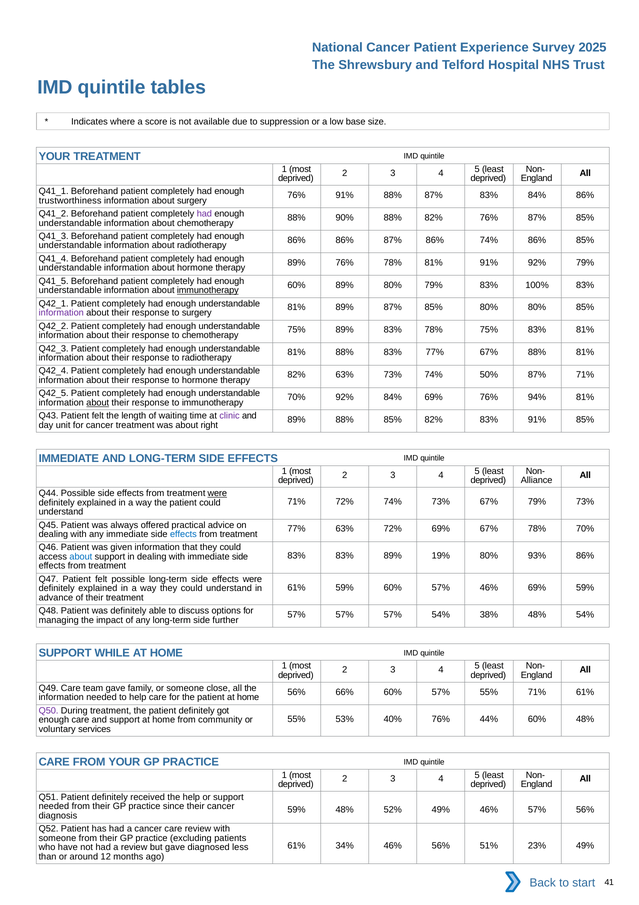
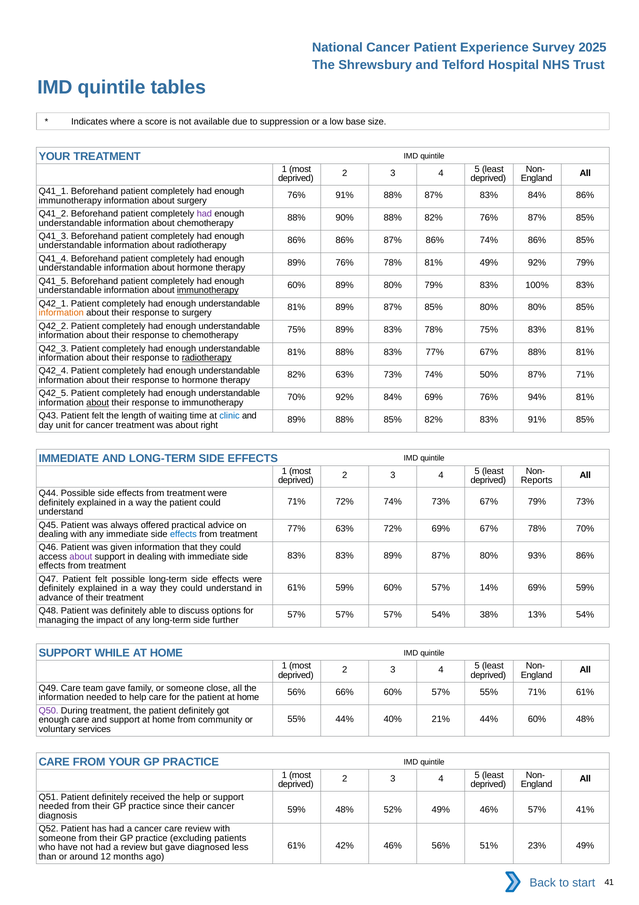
trustworthiness: trustworthiness -> immunotherapy (70, 200)
81% 91%: 91% -> 49% (489, 262)
information colour: purple -> orange (61, 313)
radiotherapy underline: none -> present (207, 357)
clinic colour: purple -> blue (230, 416)
Alliance: Alliance -> Reports (537, 480)
were underline: present -> none (217, 493)
83% 89% 19%: 19% -> 87% (441, 556)
about colour: blue -> purple (81, 556)
57% 46%: 46% -> 14% (489, 587)
38% 48%: 48% -> 13% (537, 614)
55% 53%: 53% -> 44% (345, 719)
40% 76%: 76% -> 21% (441, 719)
57% 56%: 56% -> 41% (585, 809)
34%: 34% -> 42% (345, 845)
